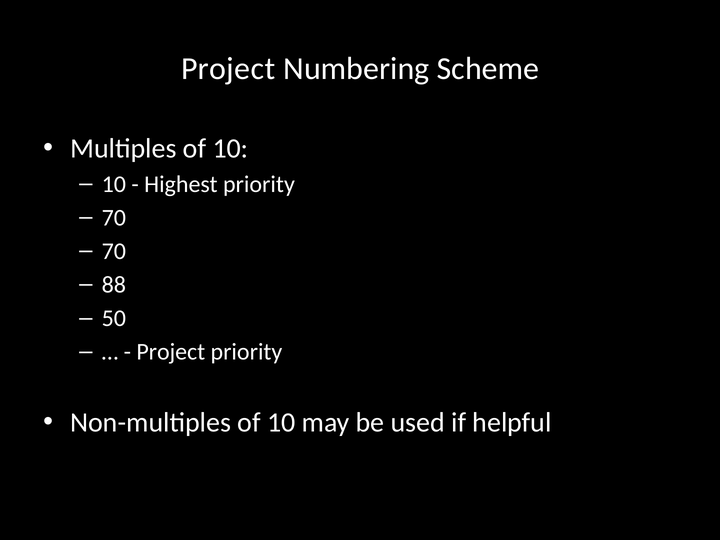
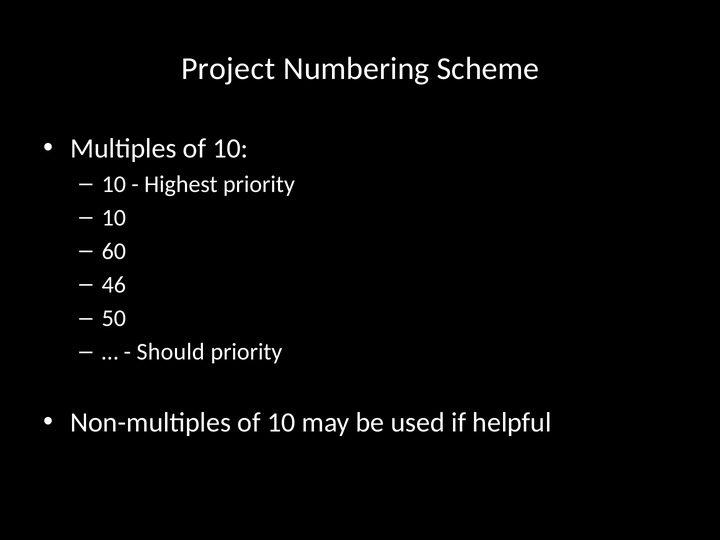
70: 70 -> 10 (114, 218)
70: 70 -> 60 (114, 251)
88: 88 -> 46 (114, 285)
Project: Project -> Should (171, 352)
